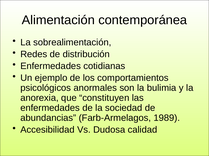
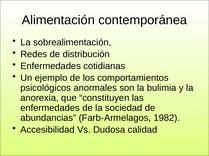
1989: 1989 -> 1982 (167, 118)
